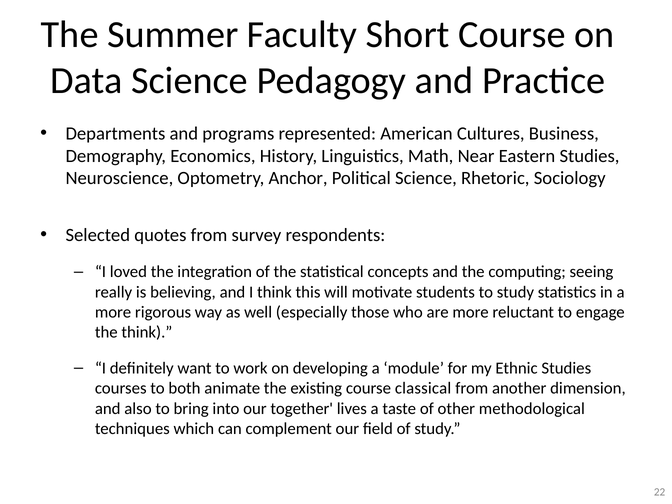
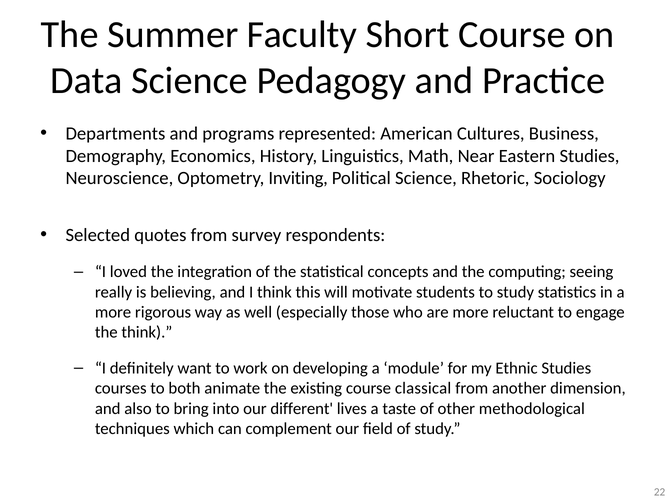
Anchor: Anchor -> Inviting (298, 178)
together: together -> different (302, 409)
